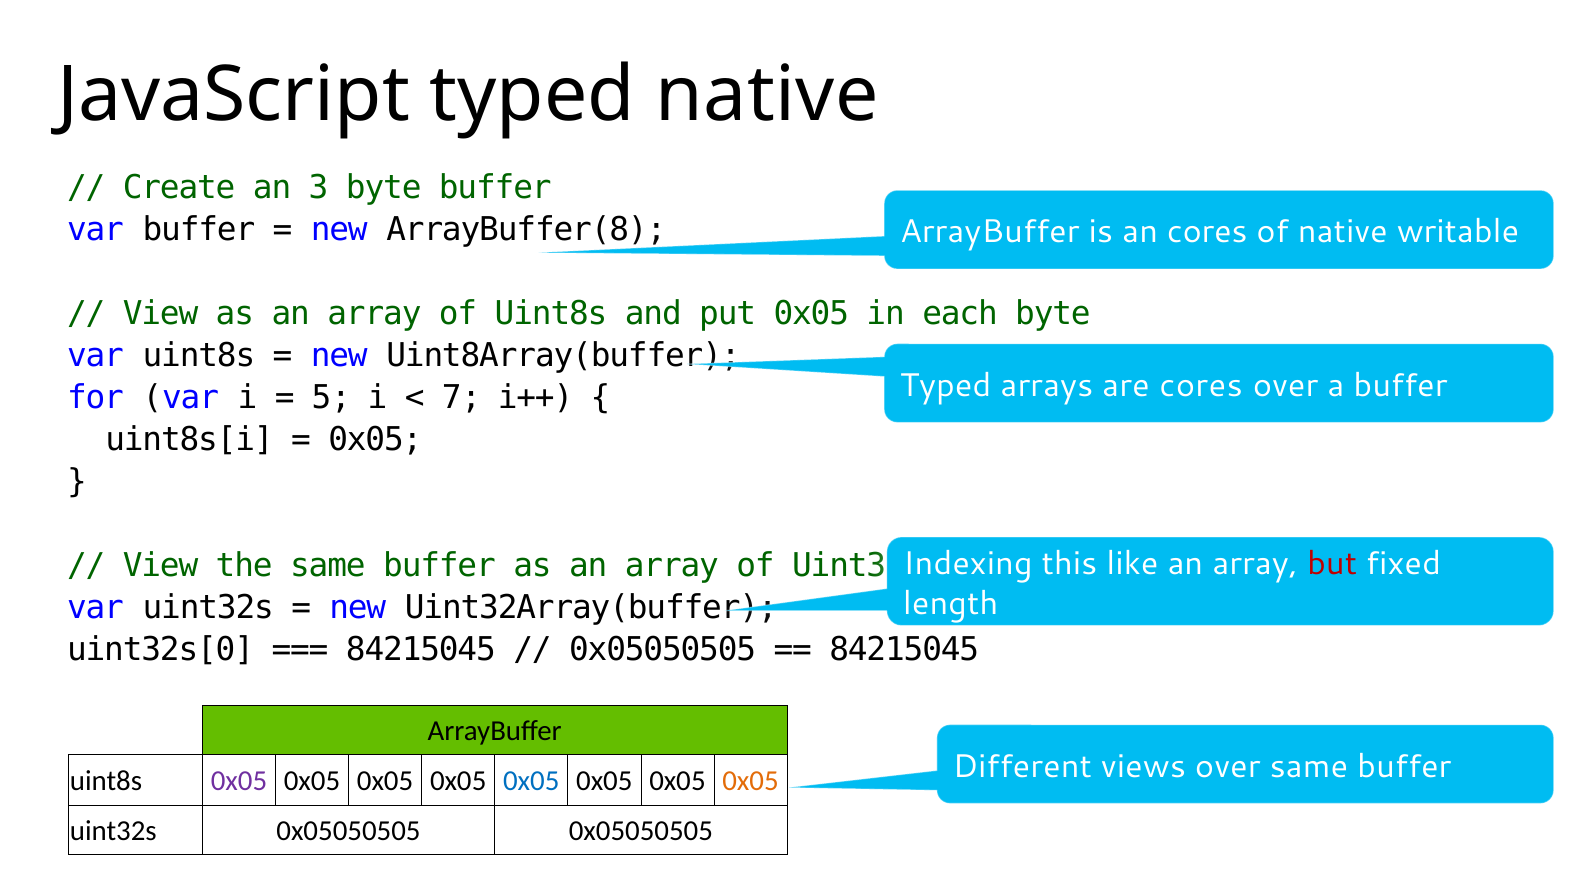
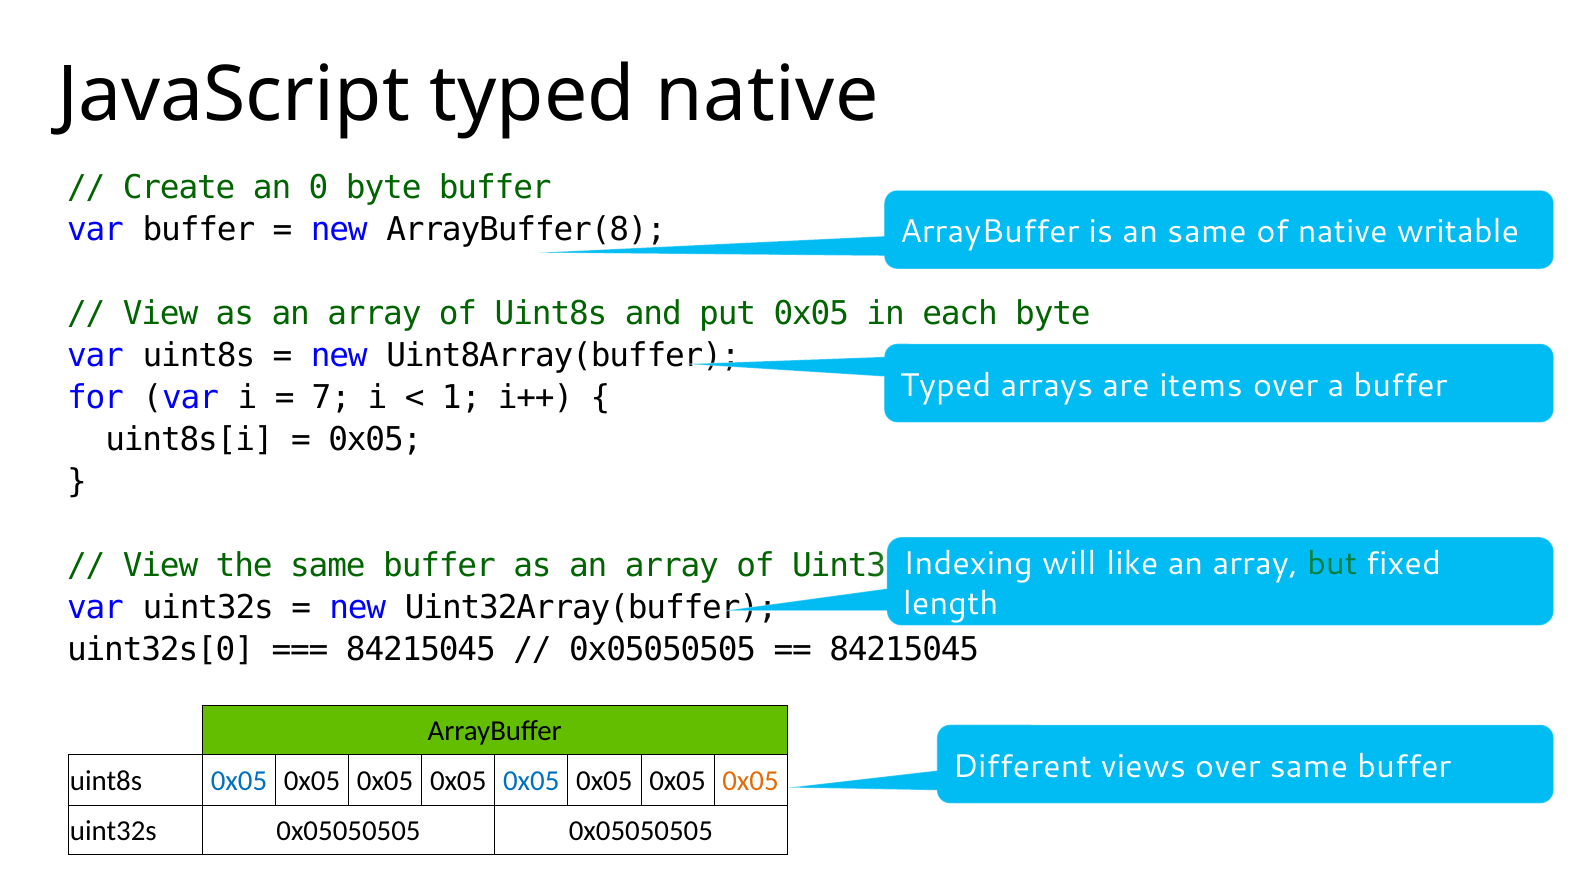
3: 3 -> 0 (319, 188)
an cores: cores -> same (1207, 232)
are cores: cores -> items (1201, 385)
5: 5 -> 7 (331, 398)
7: 7 -> 1 (461, 398)
this: this -> will (1069, 564)
but colour: red -> green (1332, 564)
0x05 colour: purple -> blue (239, 781)
